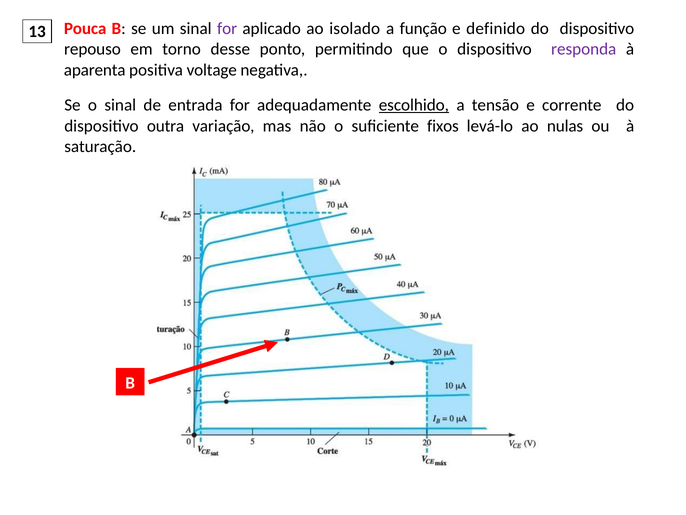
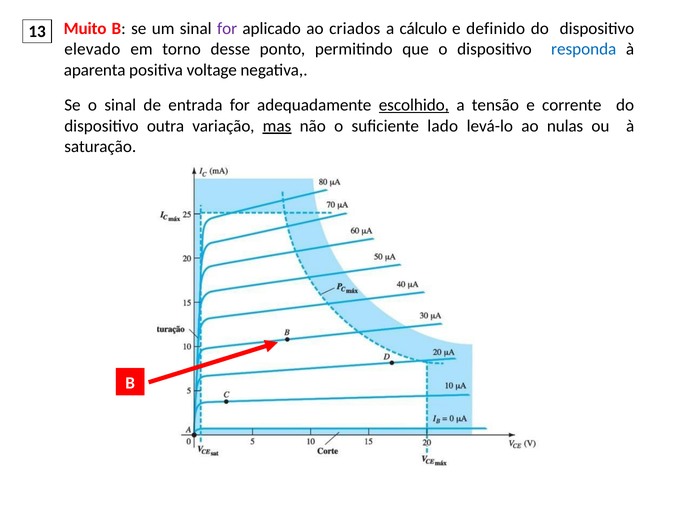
Pouca: Pouca -> Muito (85, 29)
isolado: isolado -> criados (355, 29)
função: função -> cálculo (423, 29)
repouso: repouso -> elevado (92, 49)
responda colour: purple -> blue (584, 49)
mas underline: none -> present (277, 126)
fixos: fixos -> lado (443, 126)
